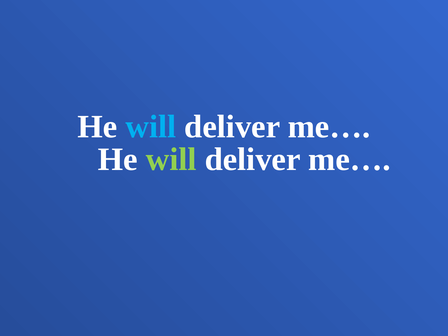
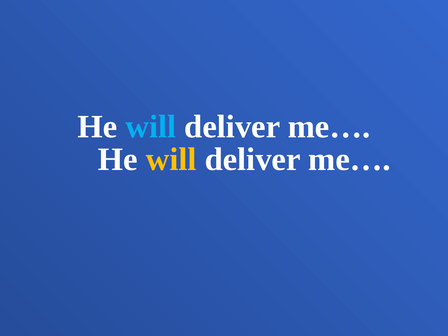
will colour: light green -> yellow (171, 159)
